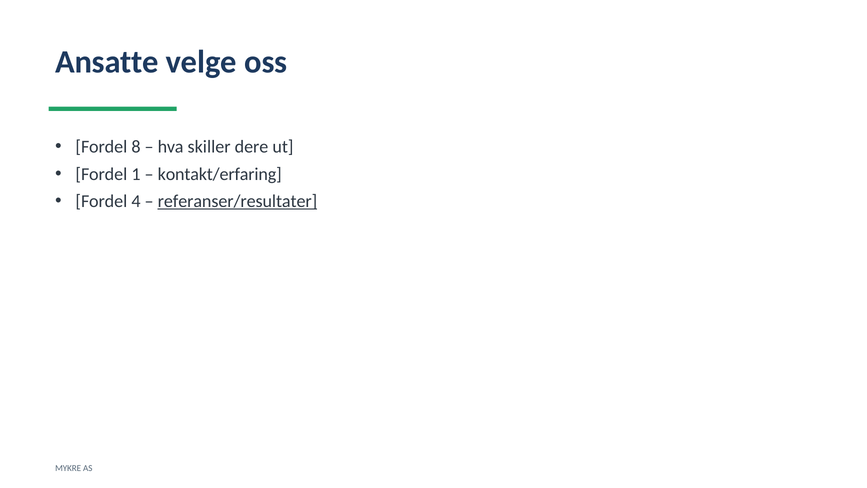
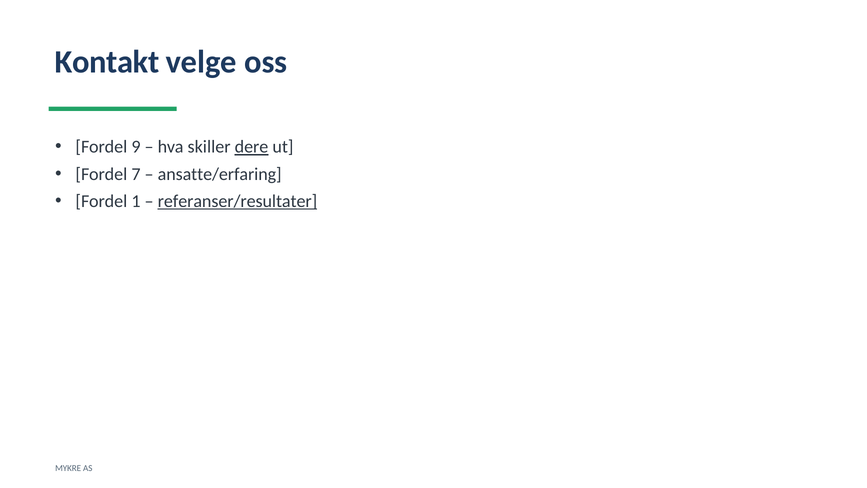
Ansatte: Ansatte -> Kontakt (107, 62)
8: 8 -> 9 (136, 147)
dere underline: none -> present (252, 147)
1: 1 -> 7 (136, 174)
kontakt/erfaring: kontakt/erfaring -> ansatte/erfaring (220, 174)
4: 4 -> 1 (136, 201)
